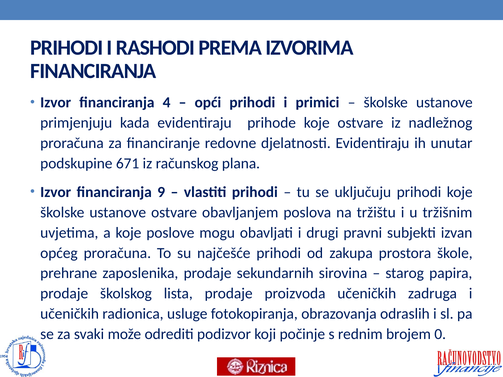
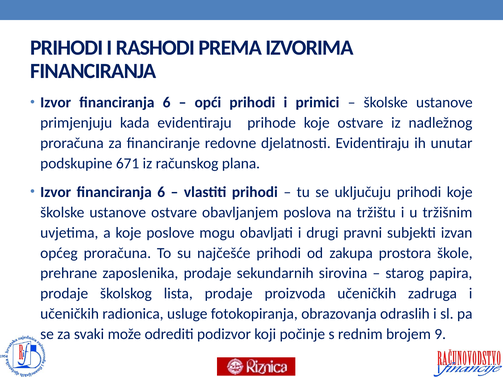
4: 4 -> 6 (167, 103)
9: 9 -> 6 (161, 192)
0: 0 -> 9 (440, 334)
